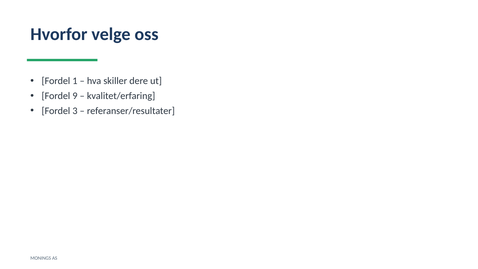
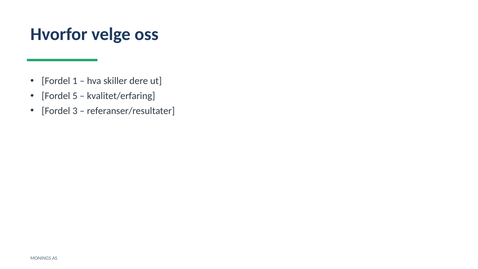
9: 9 -> 5 (75, 96)
